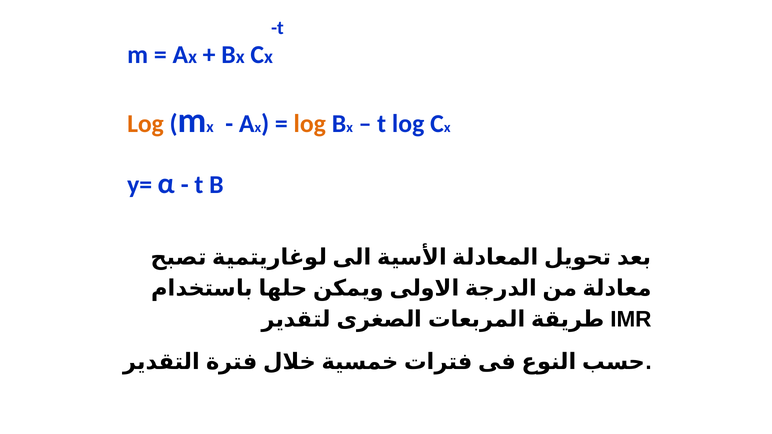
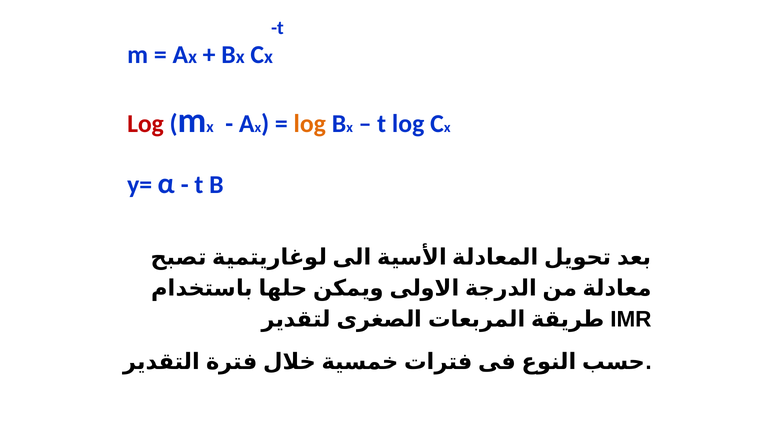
Log colour: orange -> red (146, 124)
